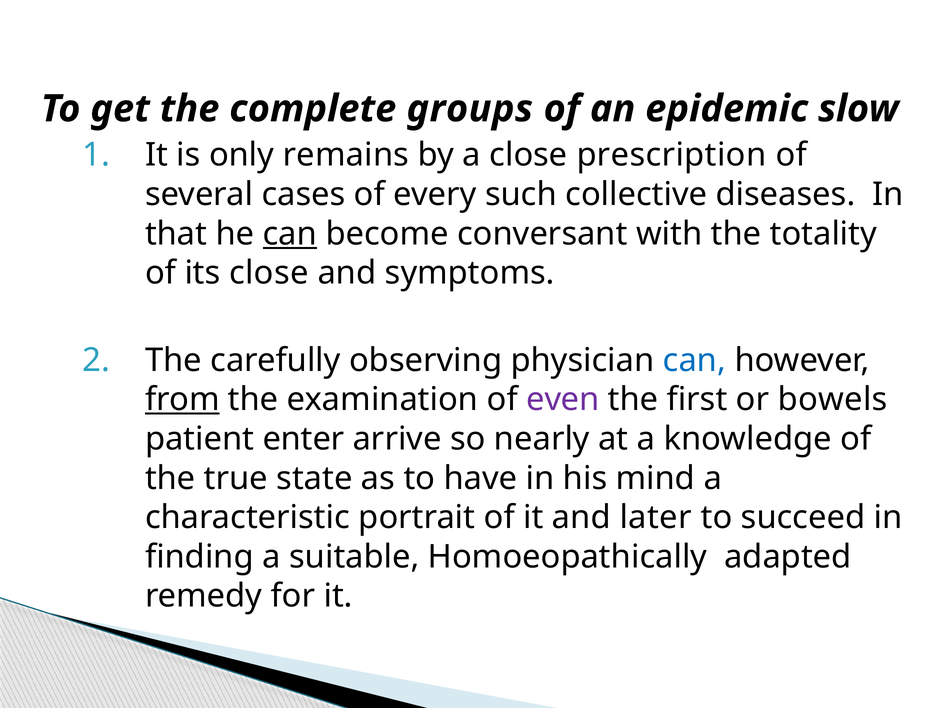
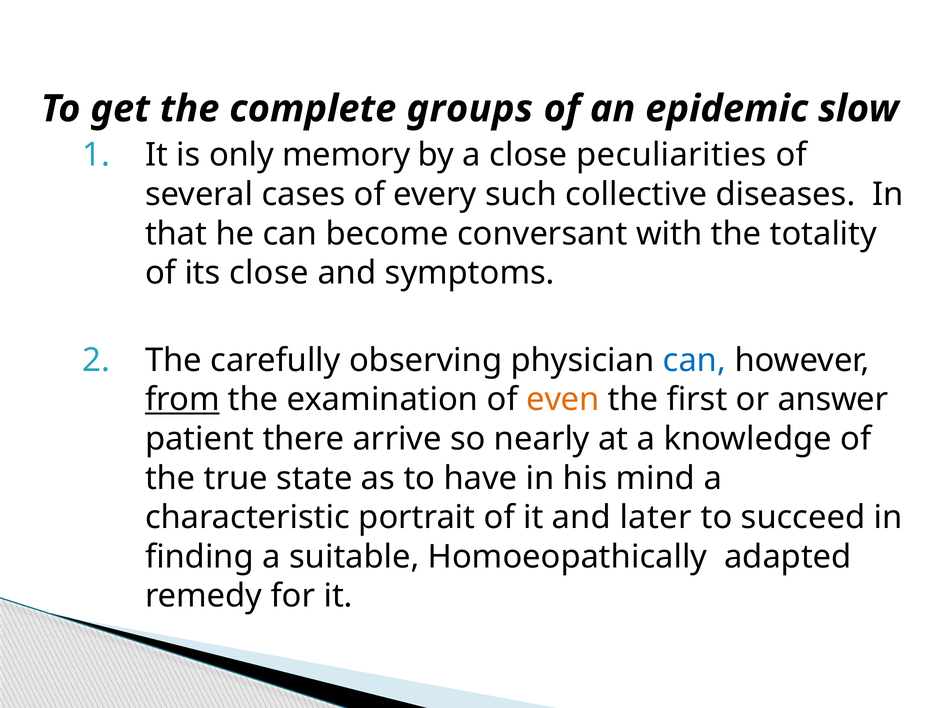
remains: remains -> memory (346, 155)
prescription: prescription -> peculiarities (671, 155)
can underline: present -> none (290, 234)
even colour: purple -> orange (563, 400)
bowels: bowels -> answer (833, 400)
enter: enter -> there (304, 439)
